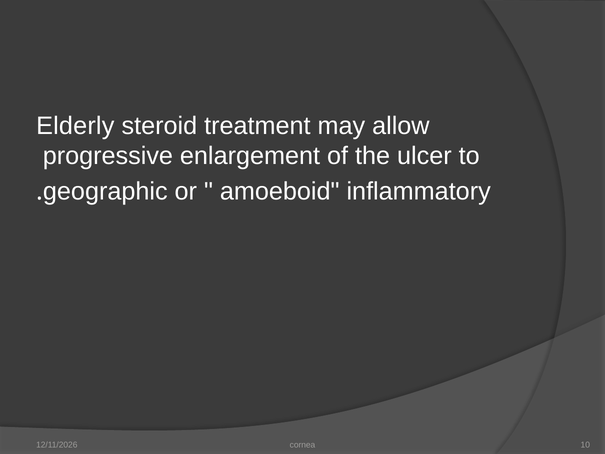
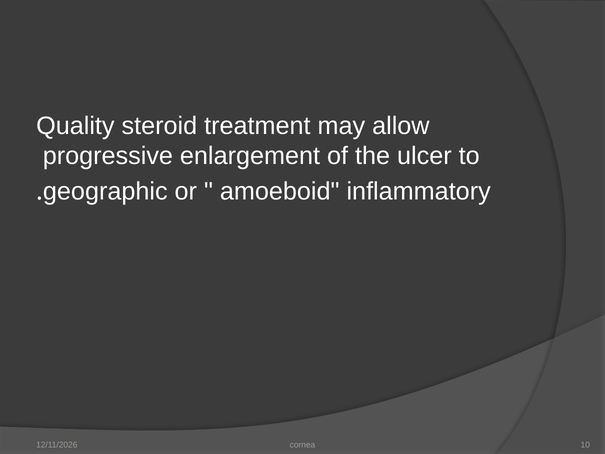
Elderly: Elderly -> Quality (75, 126)
